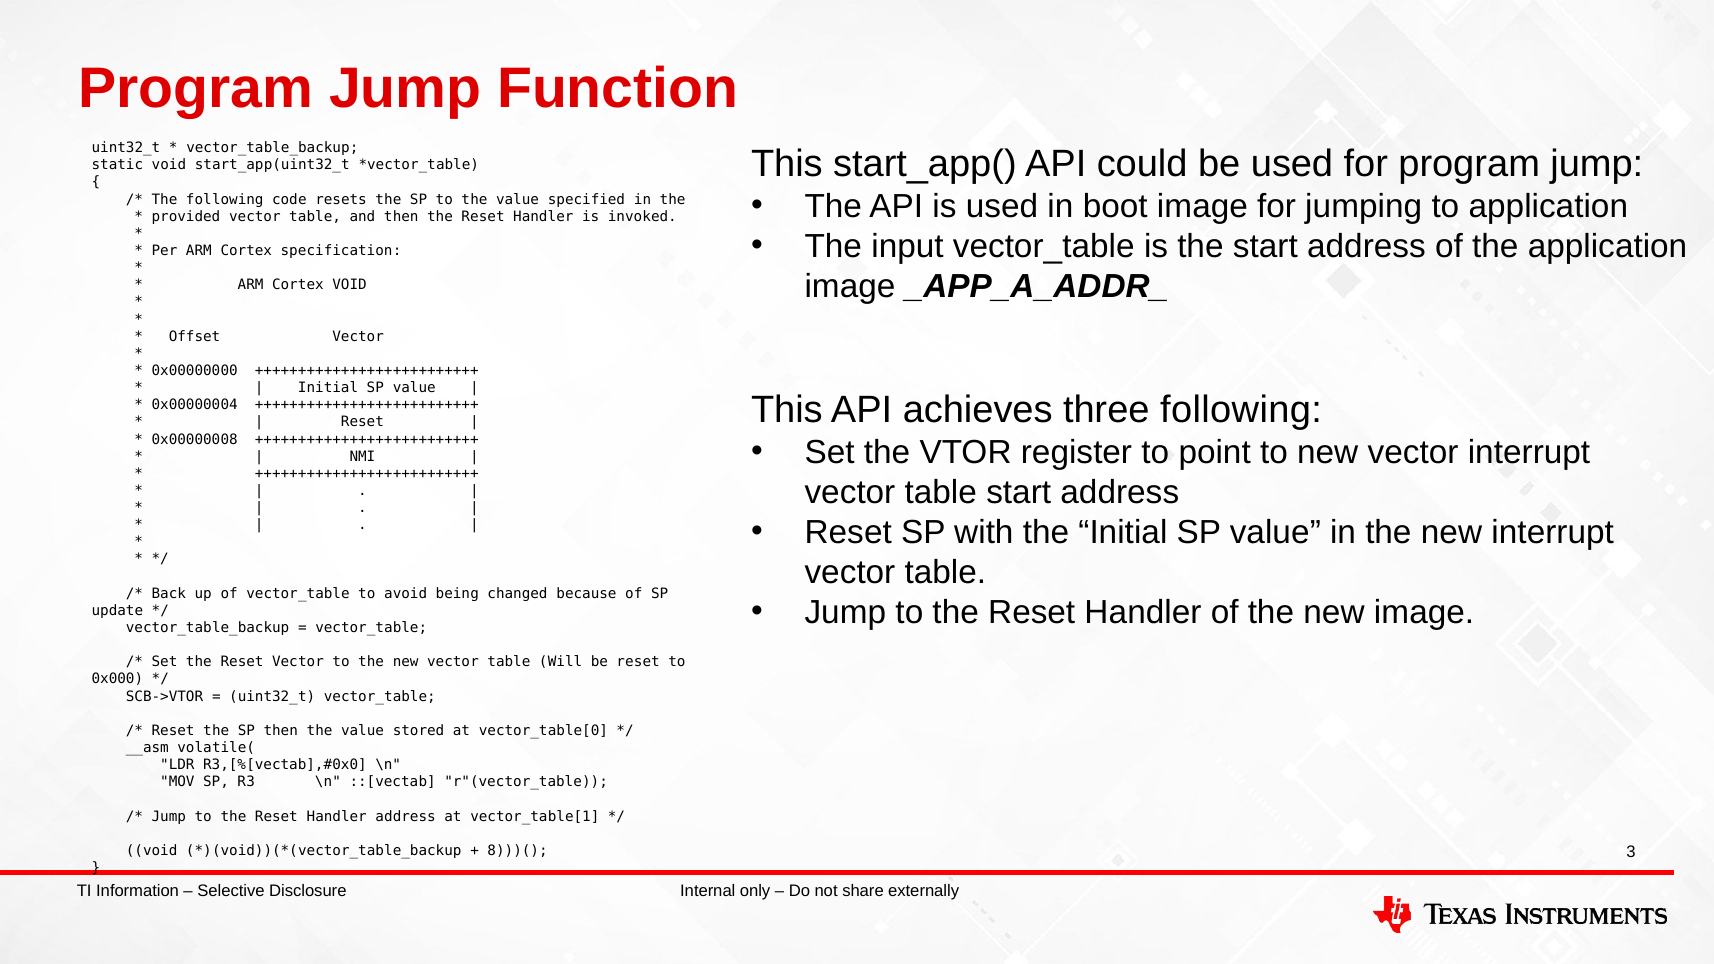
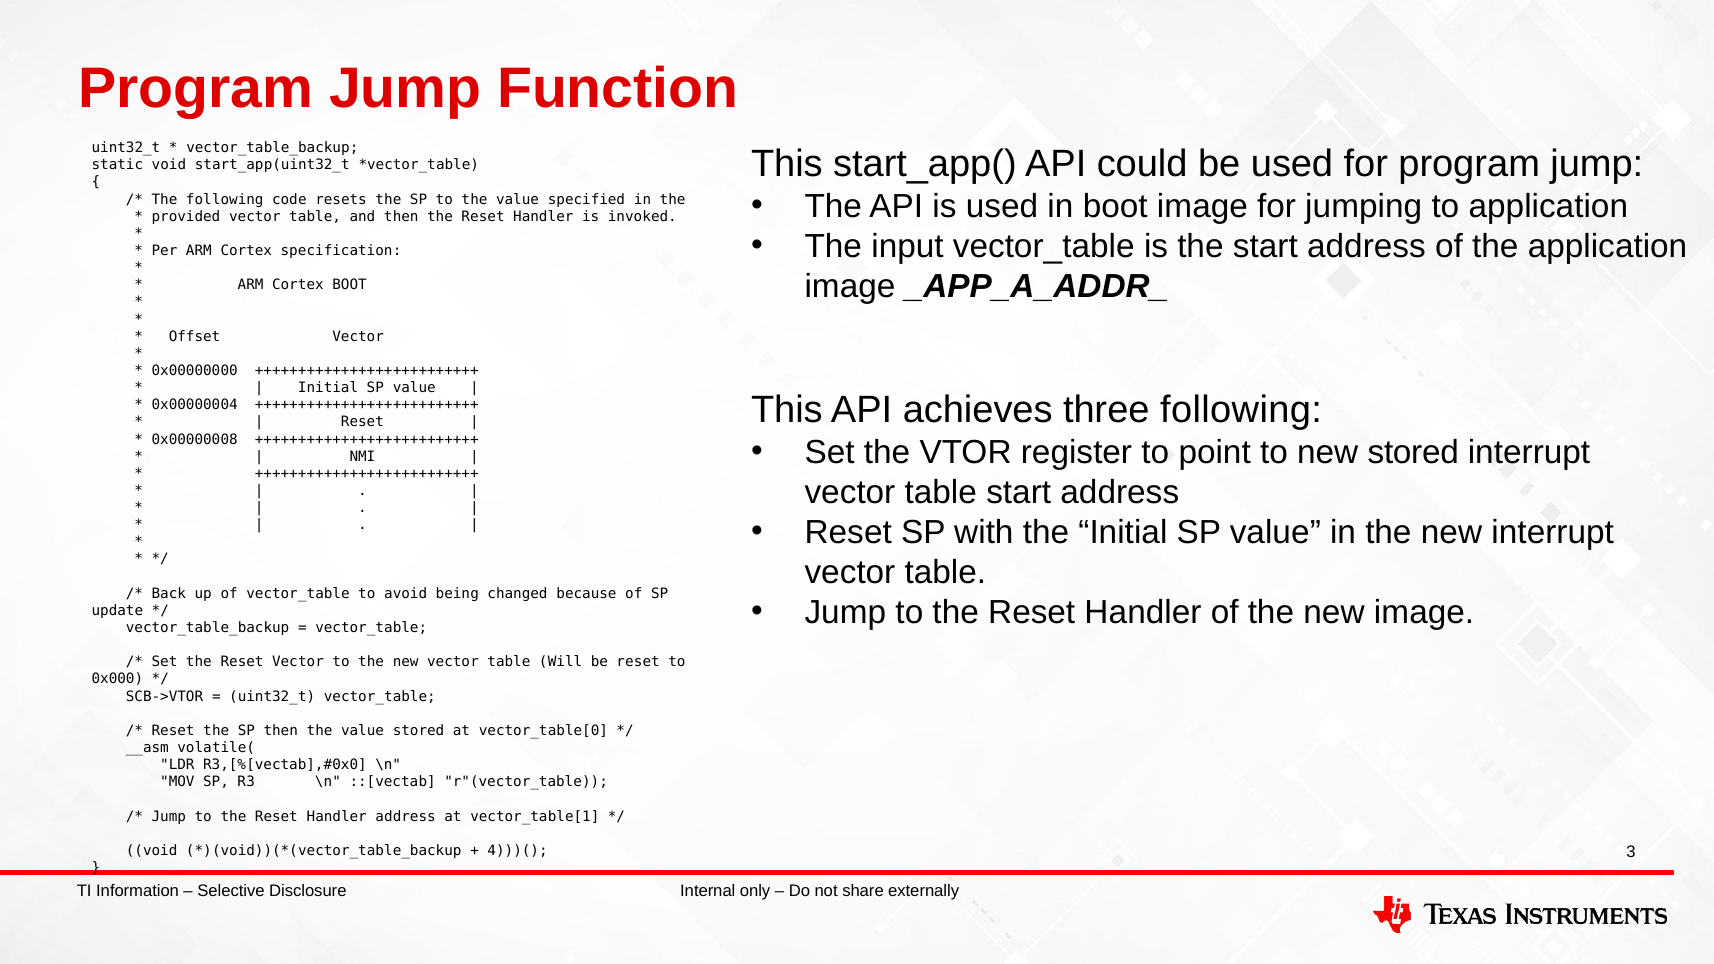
Cortex VOID: VOID -> BOOT (350, 285)
to new vector: vector -> stored (1413, 452)
8)))(: 8)))( -> 4)))( (518, 851)
